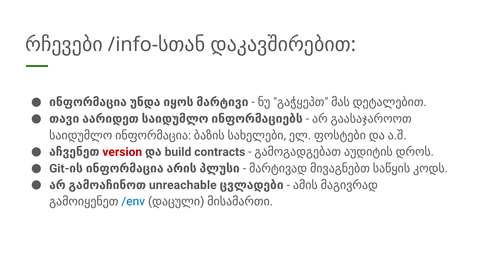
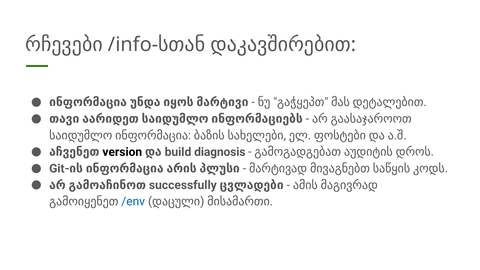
version colour: red -> black (122, 152)
contracts: contracts -> diagnosis (220, 152)
unreachable: unreachable -> successfully (183, 185)
